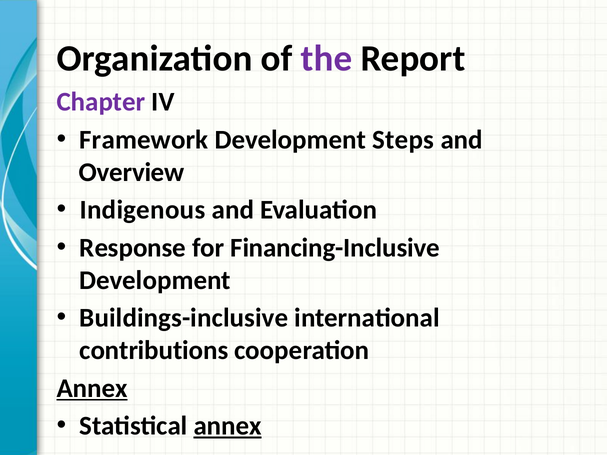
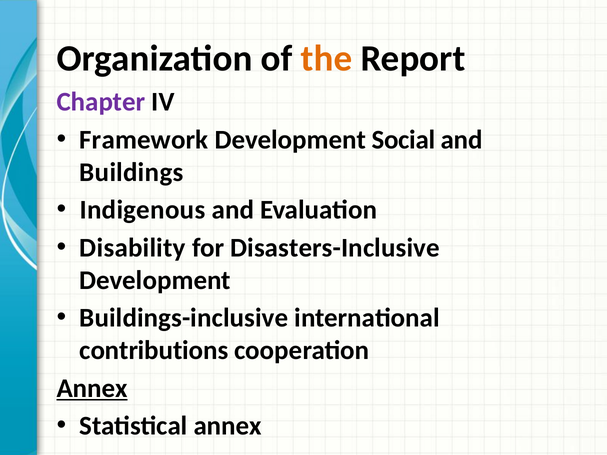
the colour: purple -> orange (327, 58)
Steps: Steps -> Social (403, 140)
Overview: Overview -> Buildings (131, 172)
Response: Response -> Disability (133, 248)
Financing-Inclusive: Financing-Inclusive -> Disasters-Inclusive (335, 248)
annex underline: present -> none (228, 426)
